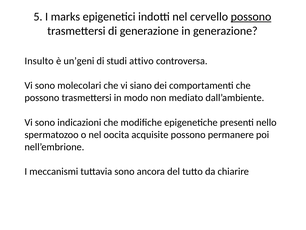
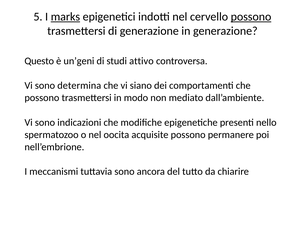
marks underline: none -> present (65, 17)
Insulto: Insulto -> Questo (39, 61)
molecolari: molecolari -> determina (79, 85)
